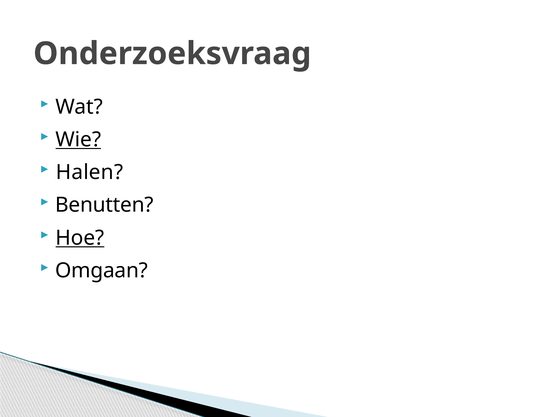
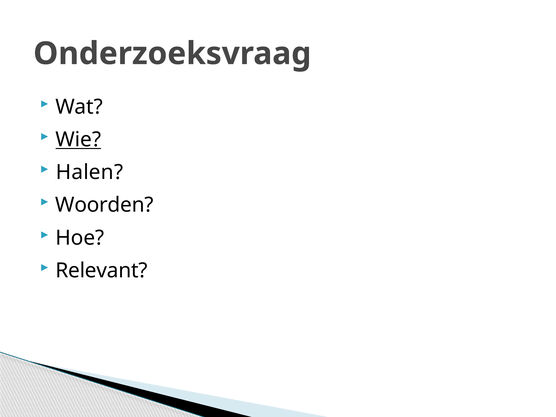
Benutten: Benutten -> Woorden (104, 205)
Hoe underline: present -> none (80, 238)
Omgaan: Omgaan -> Relevant (101, 271)
